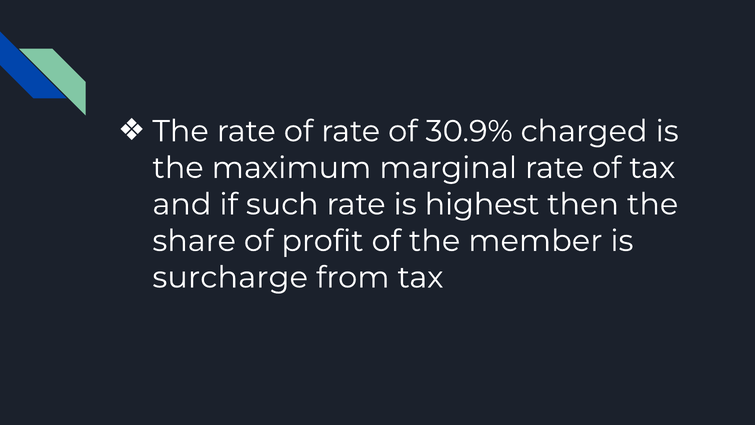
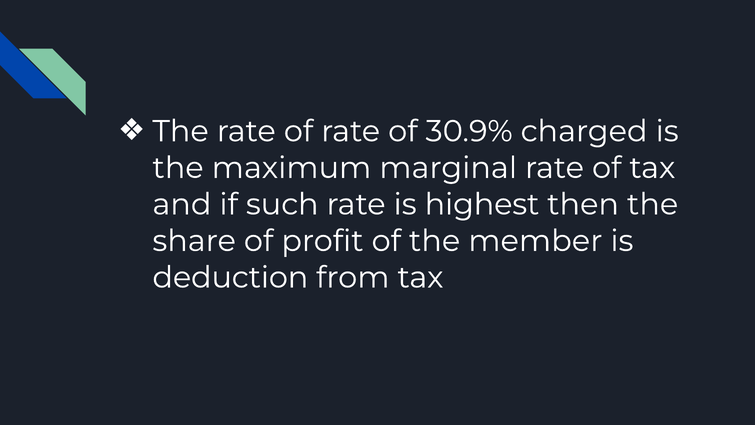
surcharge: surcharge -> deduction (230, 277)
